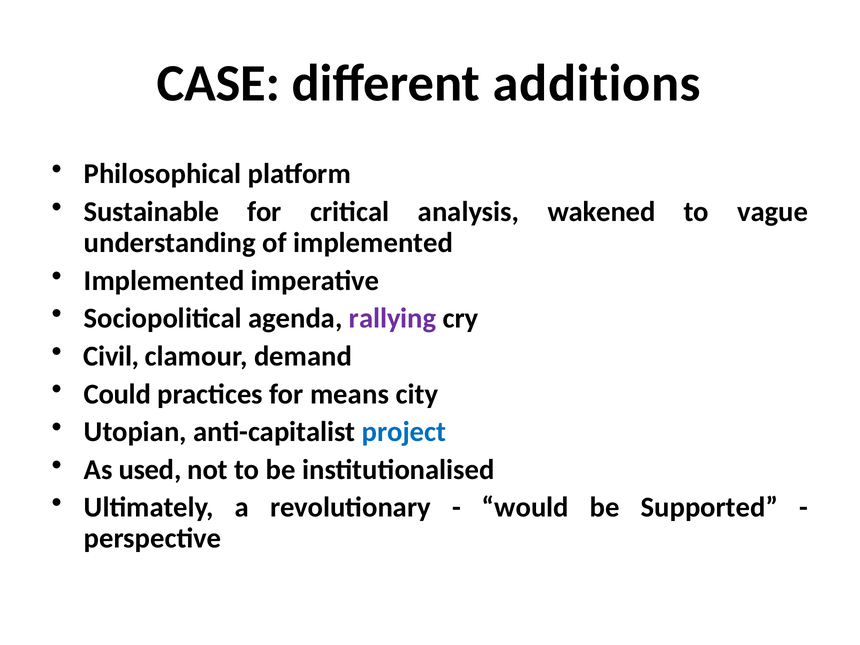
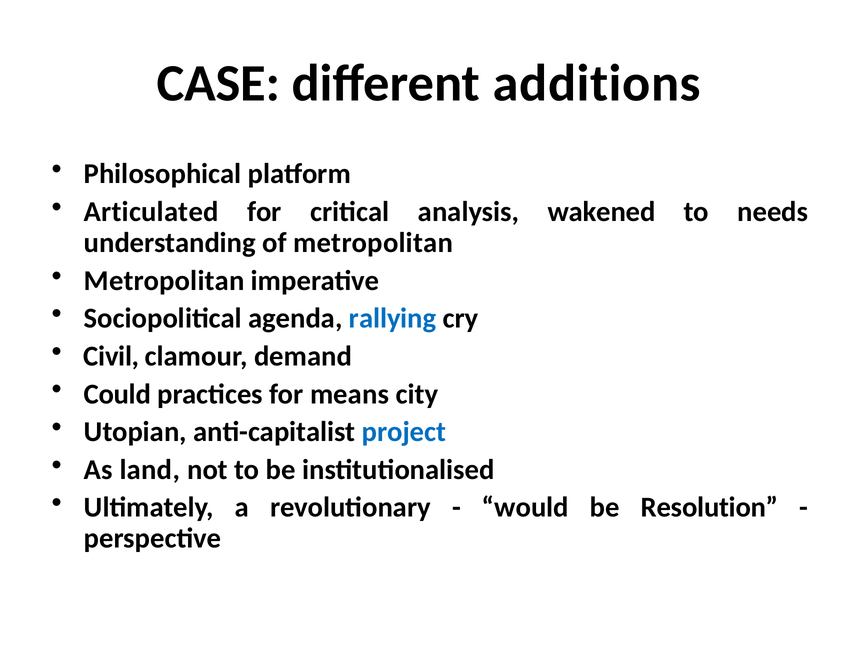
Sustainable: Sustainable -> Articulated (151, 212)
vague: vague -> needs (773, 212)
of implemented: implemented -> metropolitan (373, 243)
Implemented: Implemented -> Metropolitan (164, 281)
rallying colour: purple -> blue (393, 318)
used: used -> land (150, 470)
Supported: Supported -> Resolution (710, 508)
